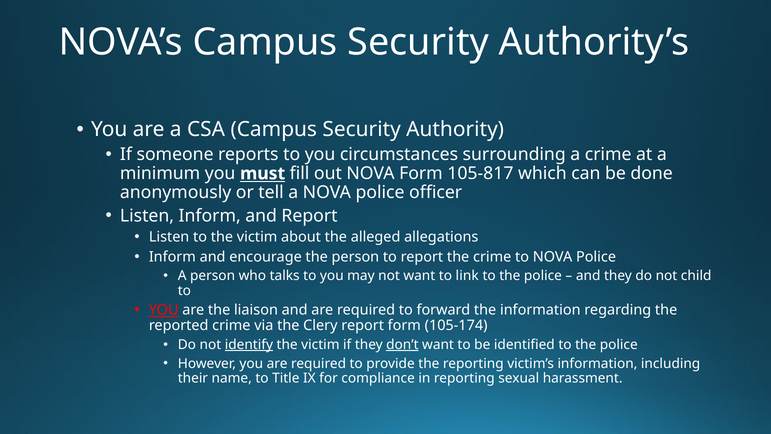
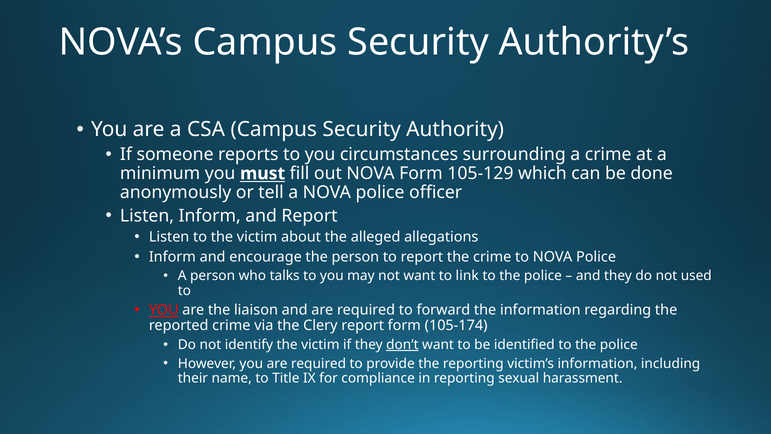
105-817: 105-817 -> 105-129 (480, 173)
child: child -> used (696, 276)
identify underline: present -> none (249, 344)
